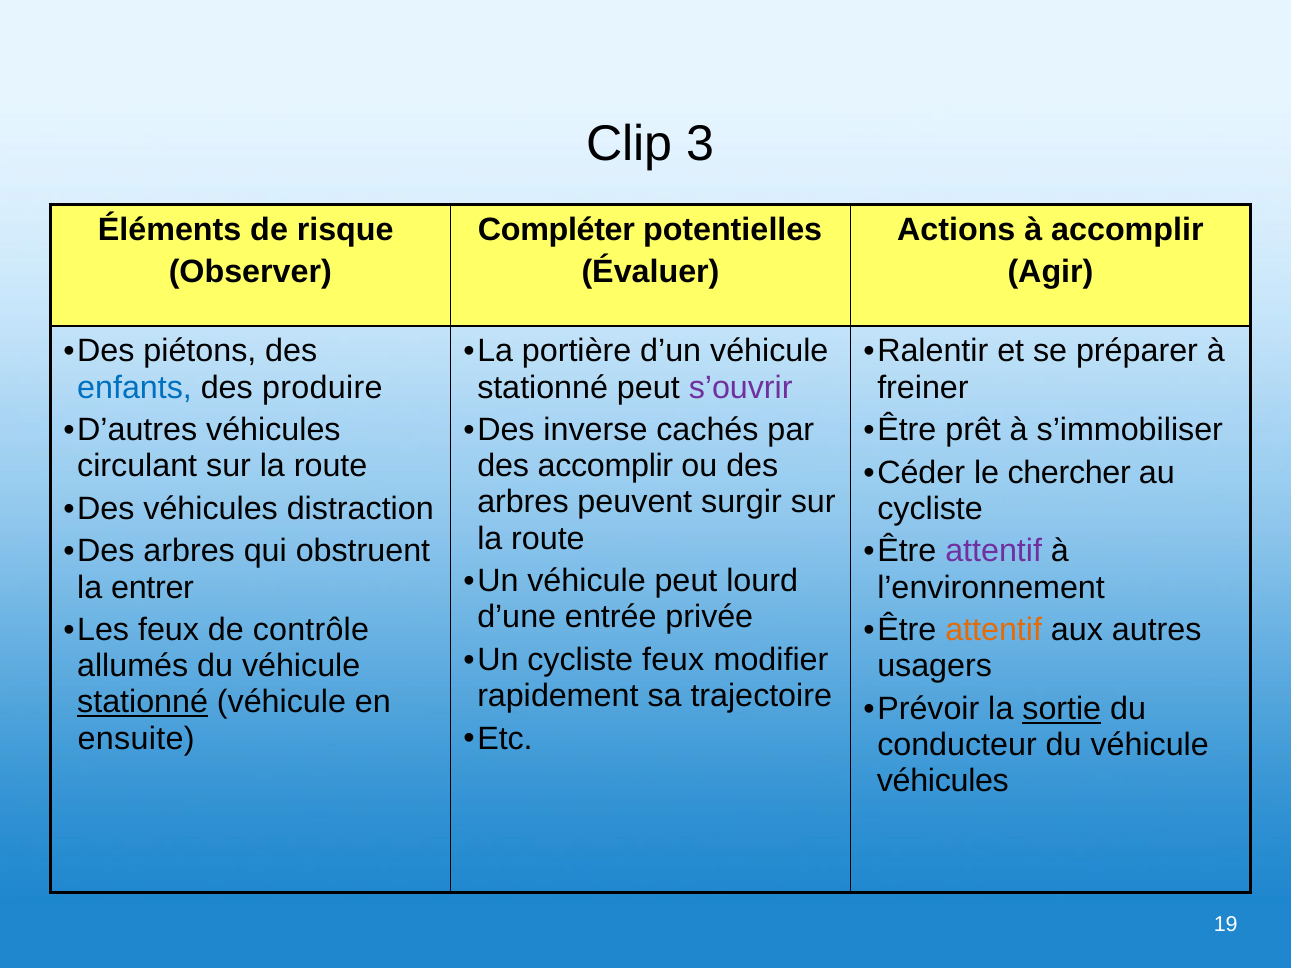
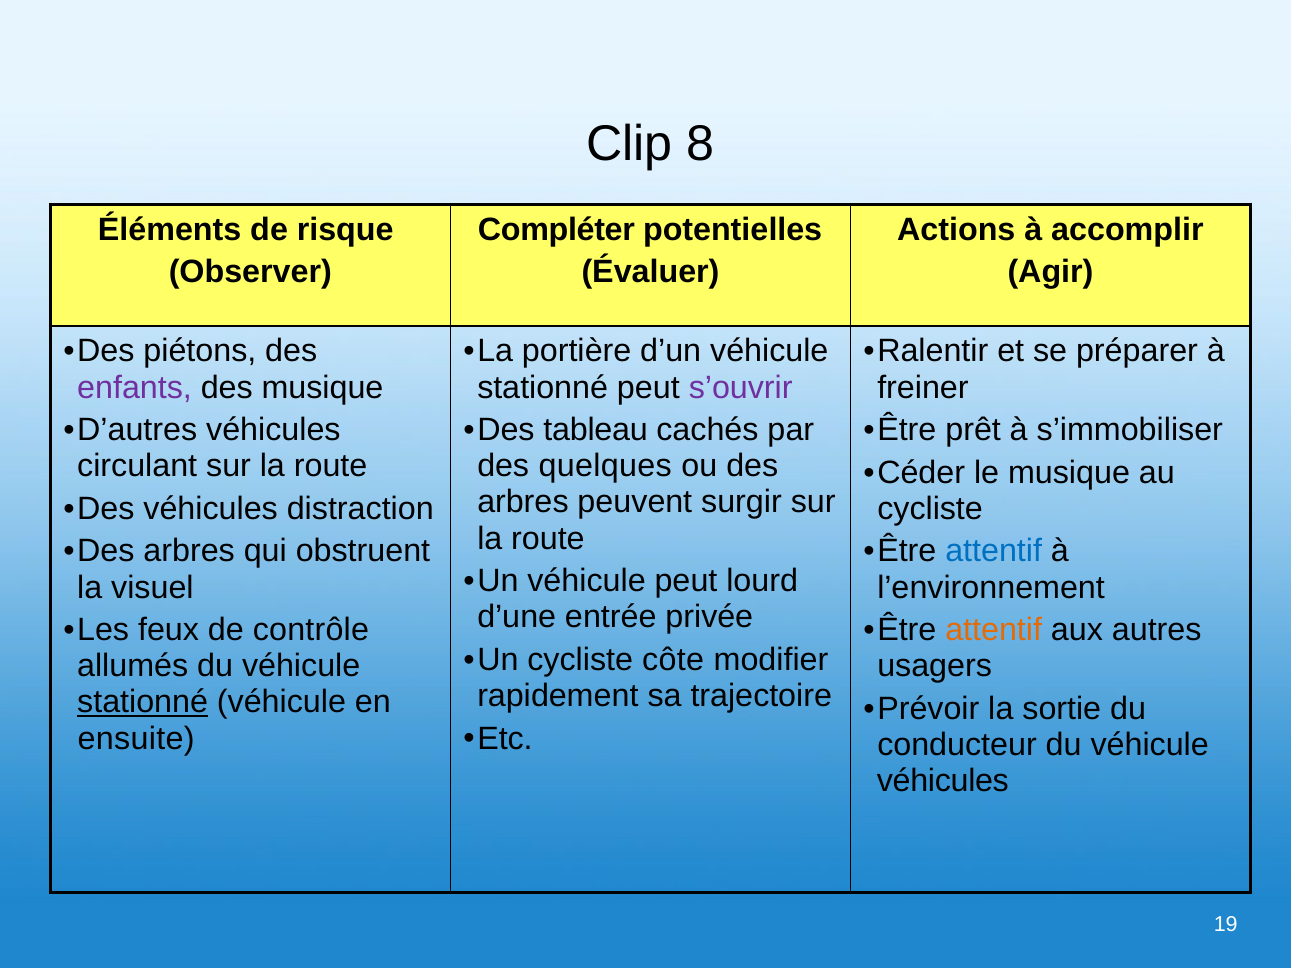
3: 3 -> 8 (701, 144)
enfants colour: blue -> purple (135, 388)
des produire: produire -> musique (323, 388)
inverse: inverse -> tableau (596, 430)
des accomplir: accomplir -> quelques (605, 466)
le chercher: chercher -> musique (1069, 473)
attentif colour: purple -> blue (994, 551)
entrer: entrer -> visuel (152, 588)
cycliste feux: feux -> côte (673, 660)
sortie underline: present -> none (1062, 709)
